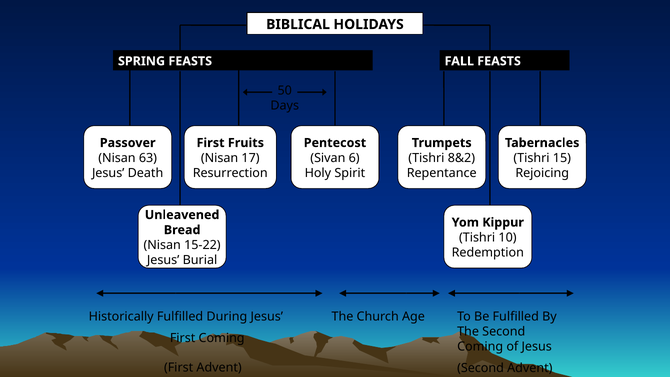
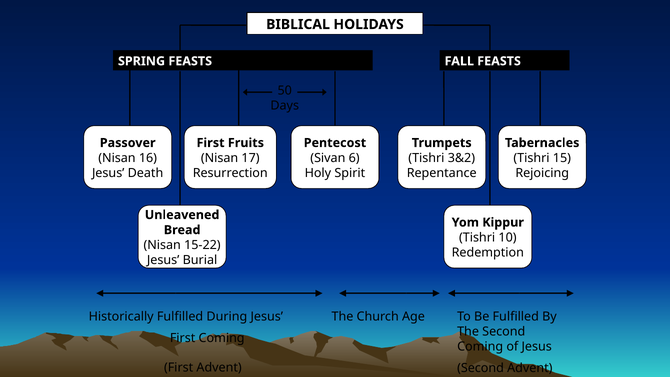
63: 63 -> 16 (148, 158)
8&2: 8&2 -> 3&2 (461, 158)
